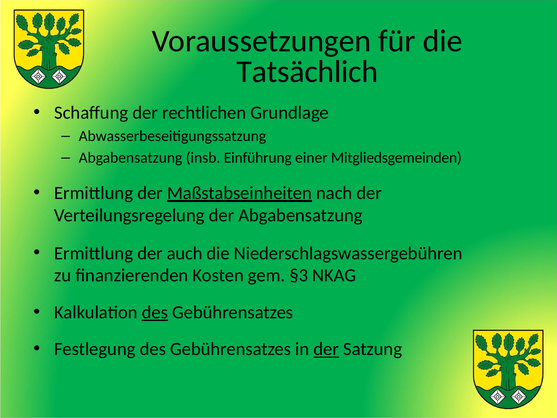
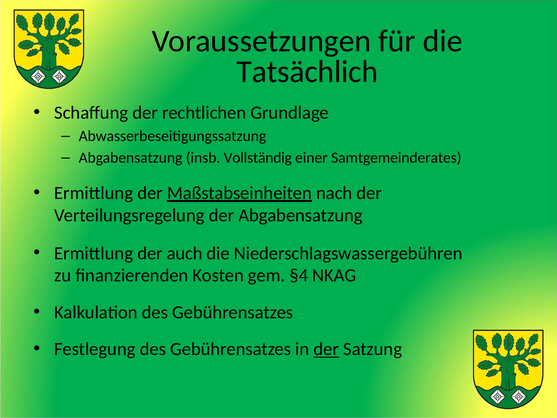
Einführung: Einführung -> Vollständig (258, 158)
Mitgliedsgemeinden: Mitgliedsgemeinden -> Samtgemeinderates (396, 158)
§3: §3 -> §4 (299, 275)
des underline: present -> none (155, 312)
